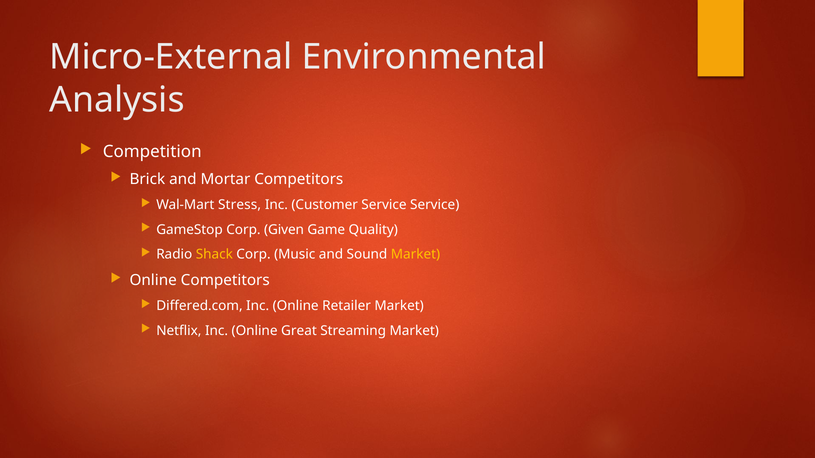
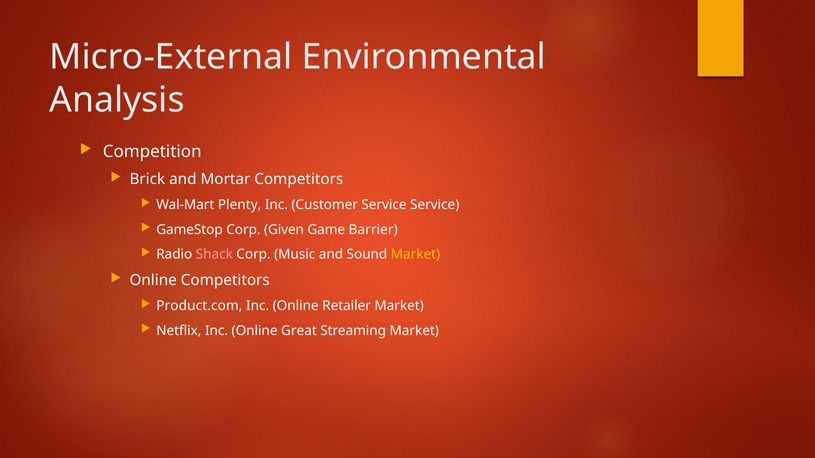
Stress: Stress -> Plenty (240, 205)
Quality: Quality -> Barrier (373, 230)
Shack colour: yellow -> pink (214, 255)
Differed.com: Differed.com -> Product.com (199, 306)
